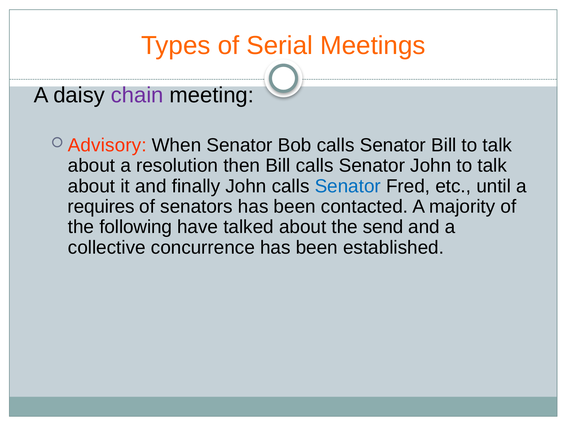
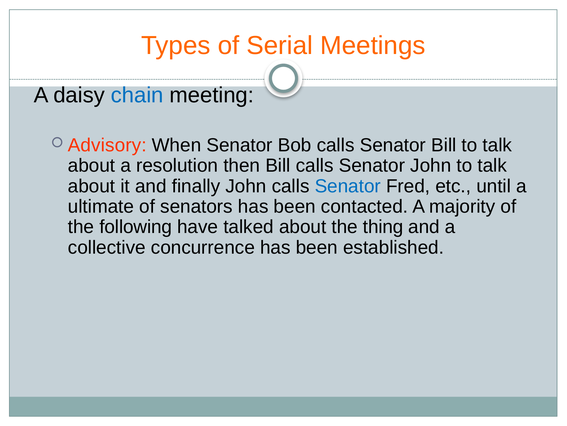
chain colour: purple -> blue (137, 95)
requires: requires -> ultimate (101, 206)
send: send -> thing (383, 227)
